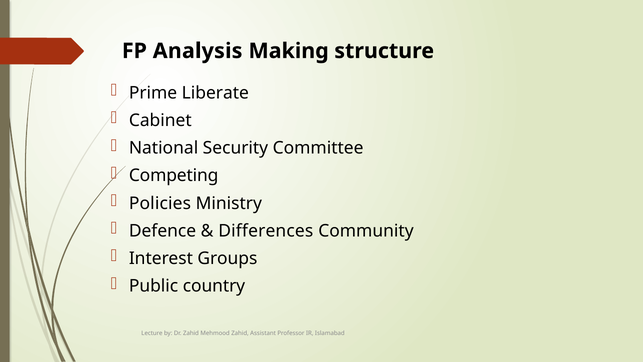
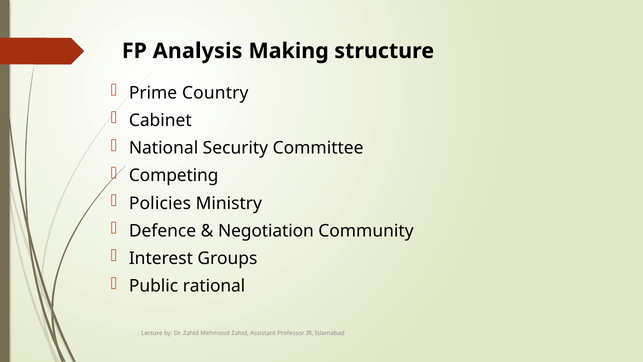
Liberate: Liberate -> Country (215, 93)
Differences: Differences -> Negotiation (266, 231)
country: country -> rational (214, 286)
